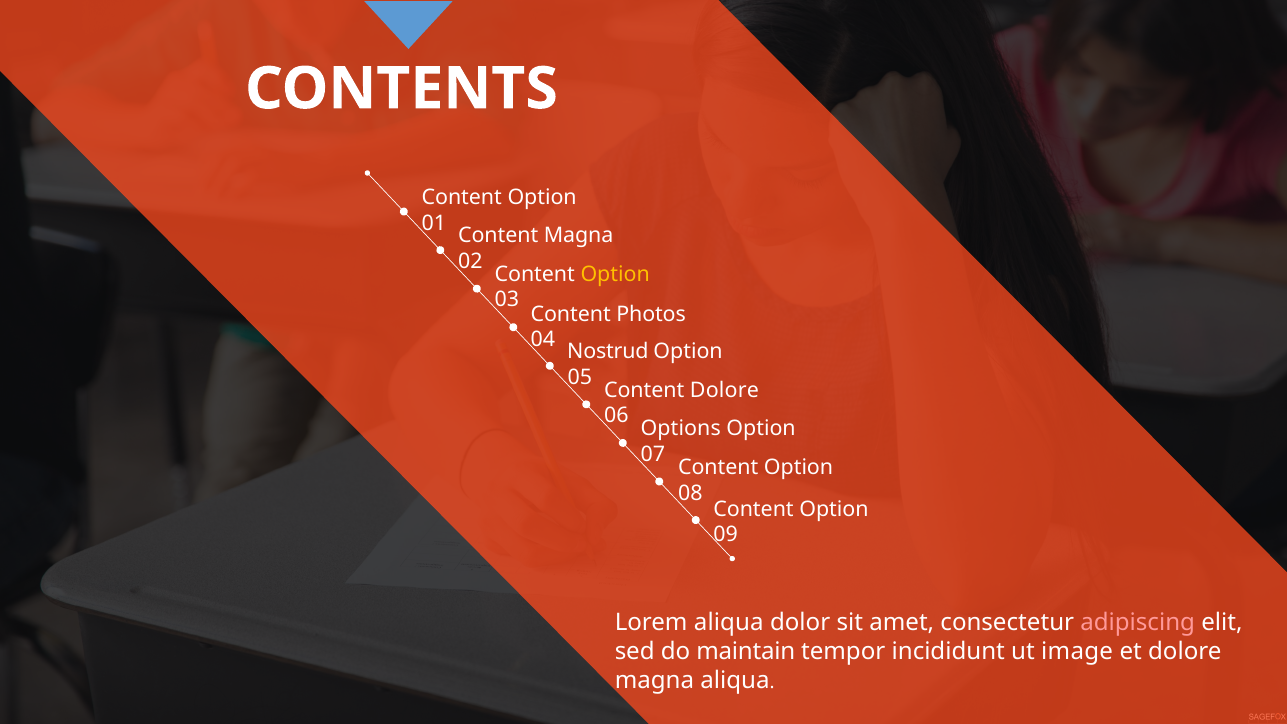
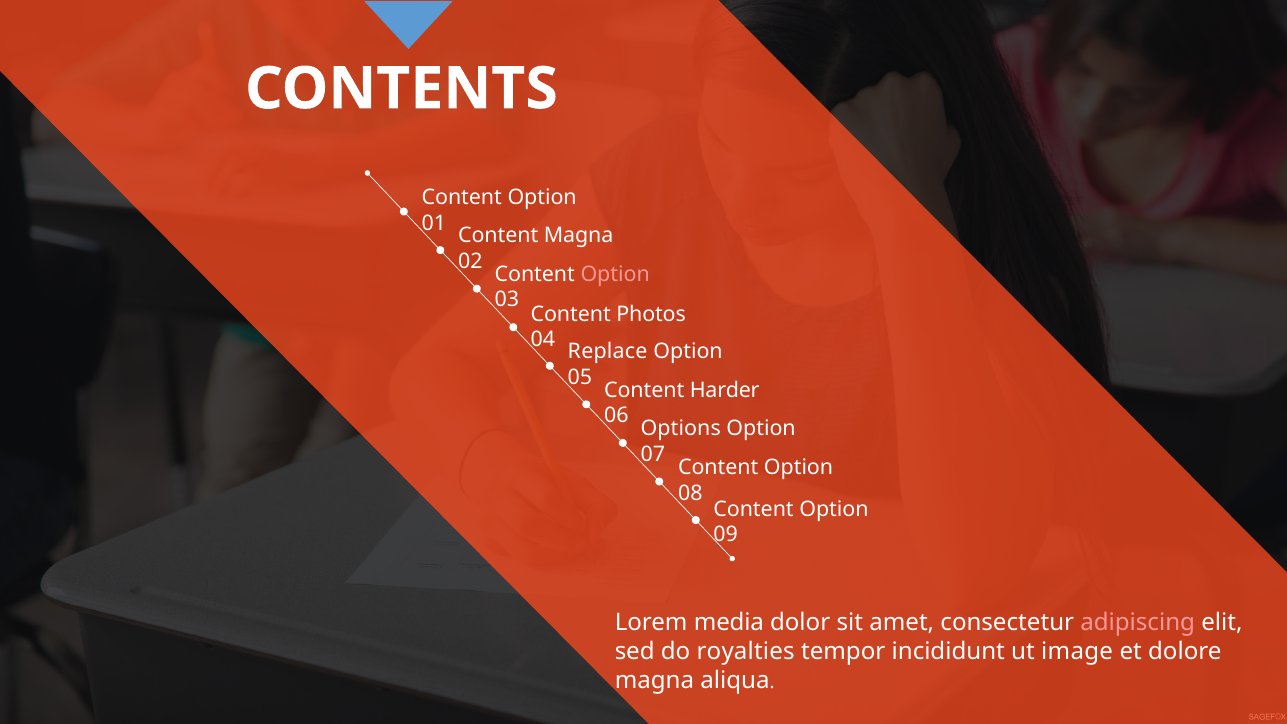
Option colour: yellow -> pink (615, 274)
Nostrud: Nostrud -> Replace (608, 352)
Content Dolore: Dolore -> Harder (725, 390)
Lorem aliqua: aliqua -> media (729, 623)
maintain: maintain -> royalties (746, 652)
